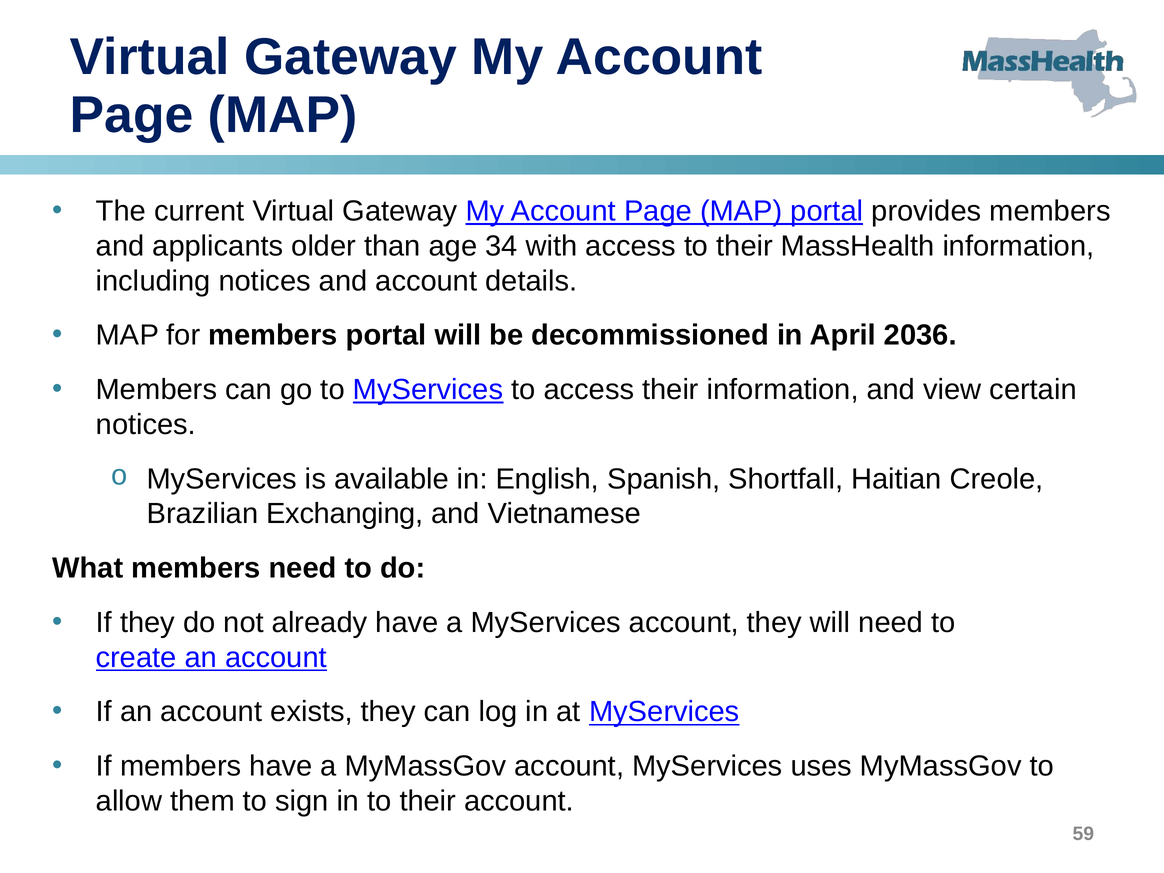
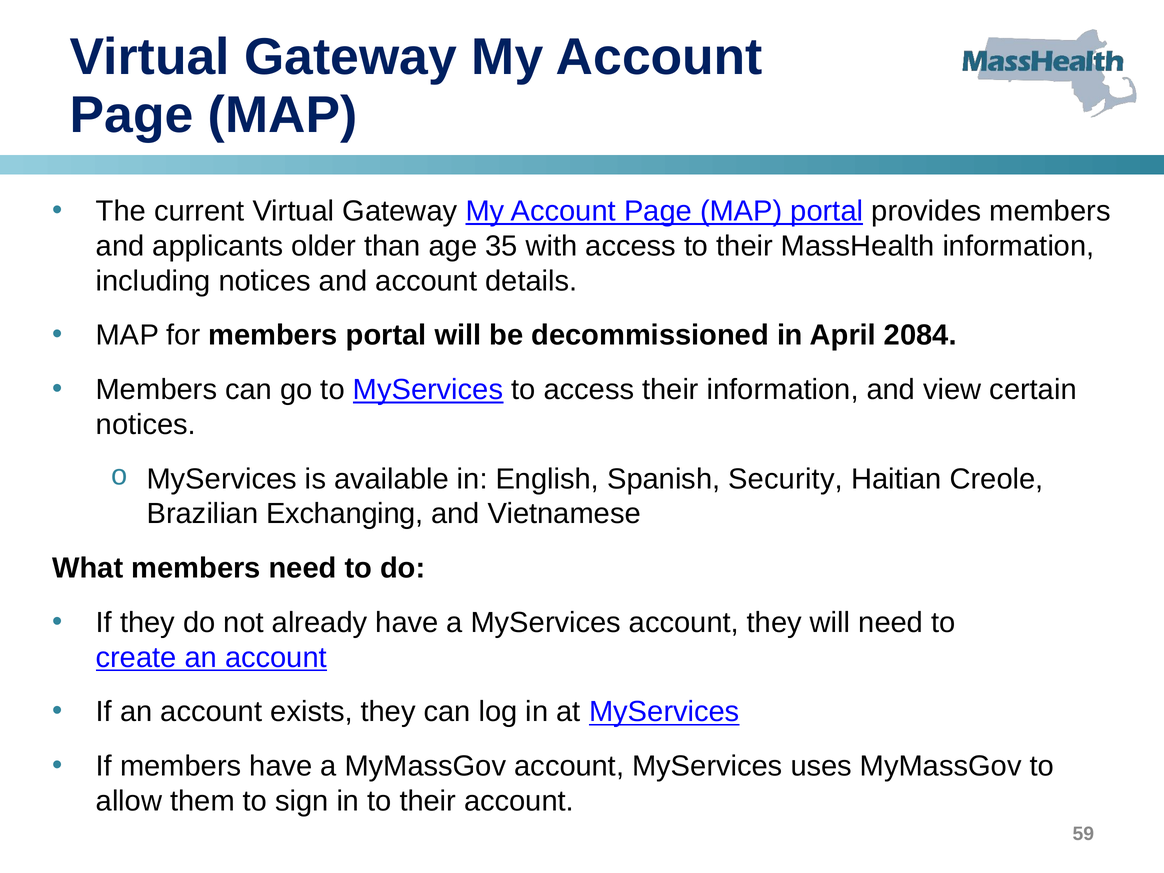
34: 34 -> 35 (501, 246)
2036: 2036 -> 2084 (920, 335)
Shortfall: Shortfall -> Security (786, 479)
